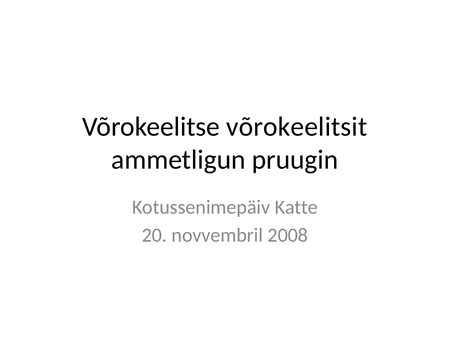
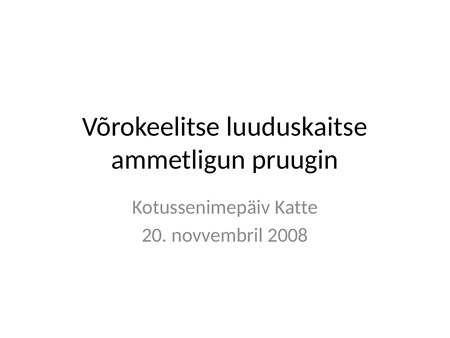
võrokeelitsit: võrokeelitsit -> luuduskaitse (297, 126)
